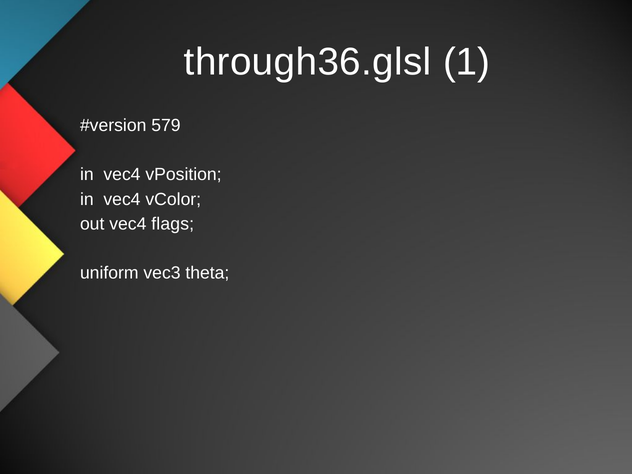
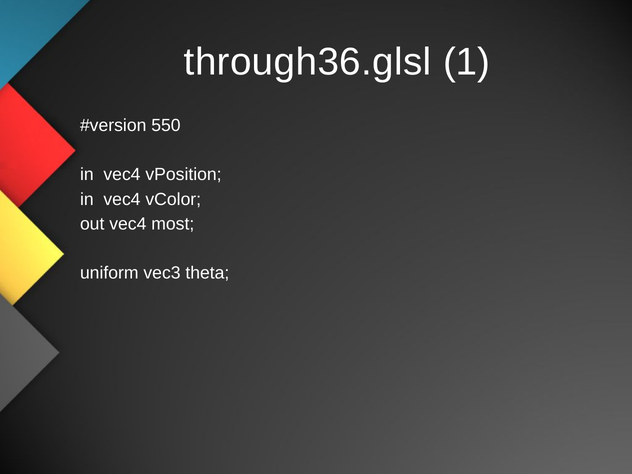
579: 579 -> 550 (166, 126)
flags: flags -> most (173, 224)
